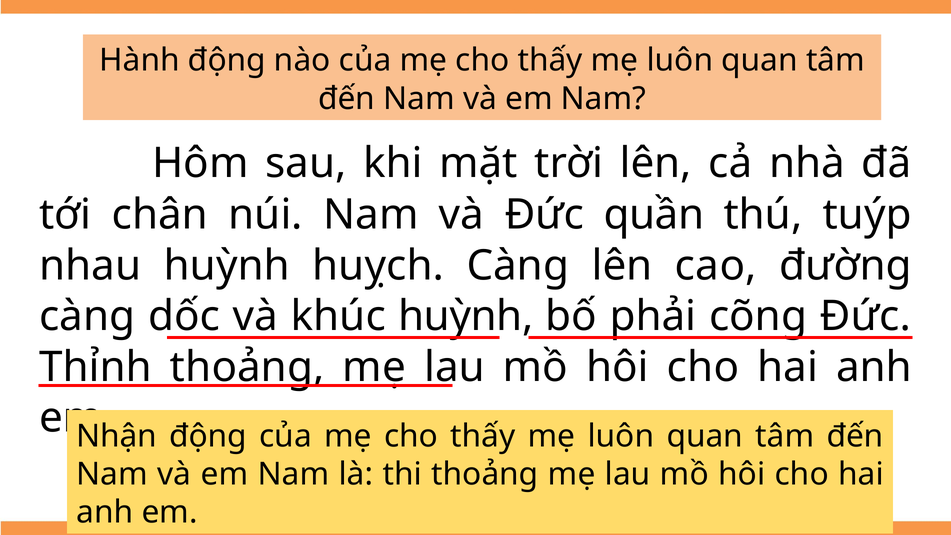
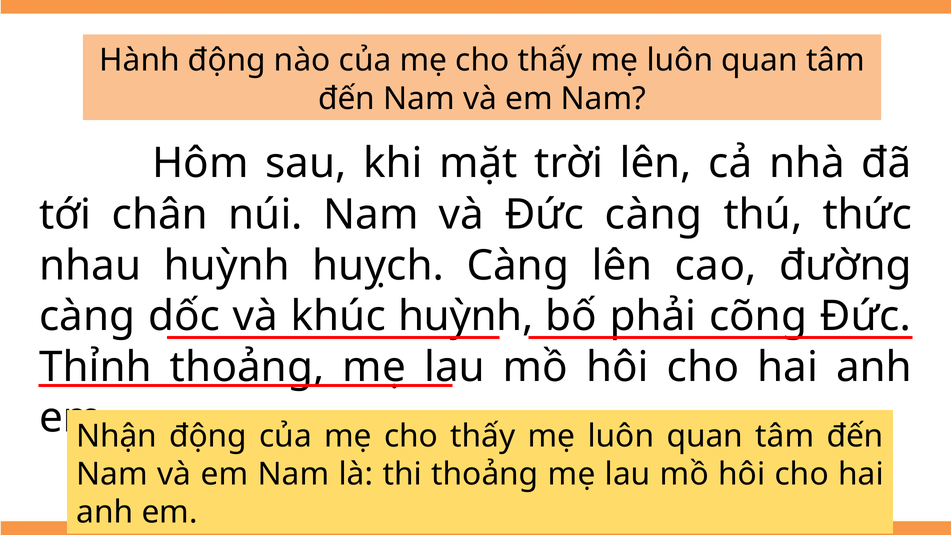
Đức quần: quần -> càng (654, 215)
tuýp: tuýp -> thức (867, 215)
